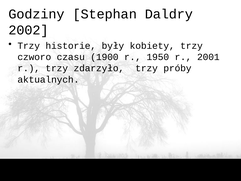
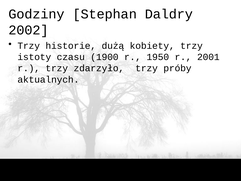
były: były -> dużą (113, 46)
czworo: czworo -> istoty (34, 57)
